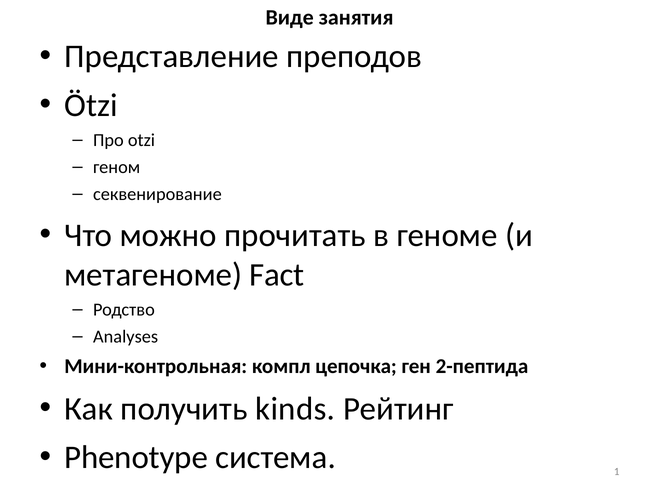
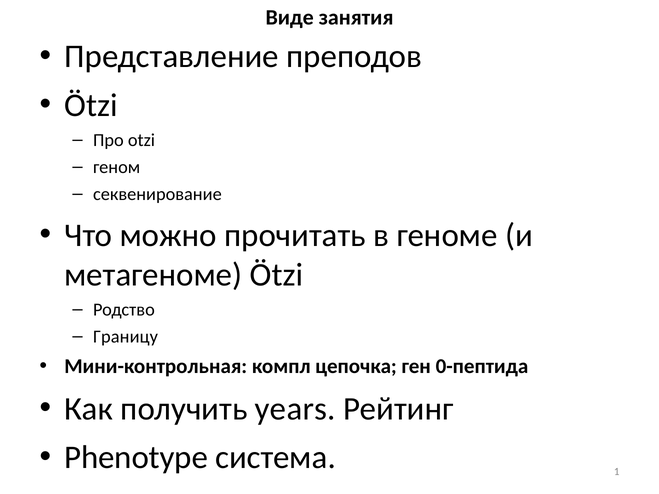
метагеноме Fact: Fact -> Ötzi (277, 275)
Analyses: Analyses -> Границу (126, 337)
2-пептида: 2-пептида -> 0-пептида (482, 367)
kinds: kinds -> years (295, 409)
